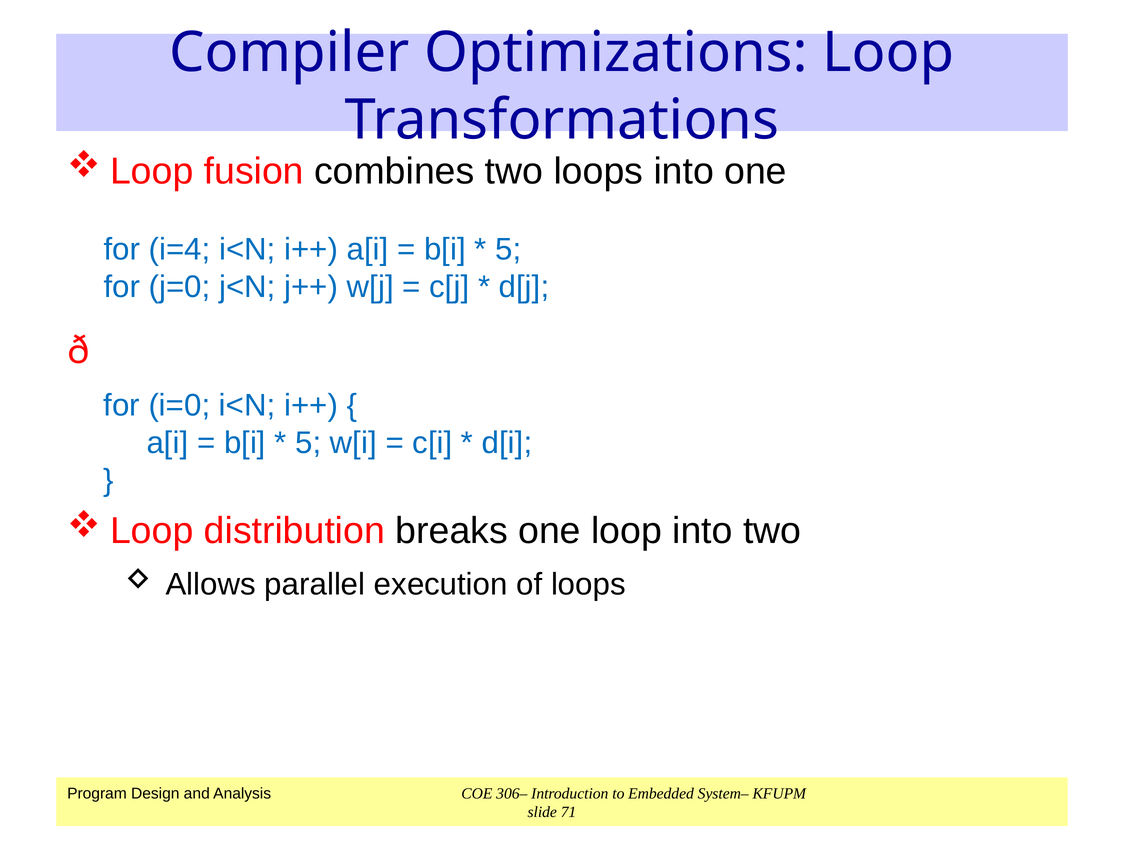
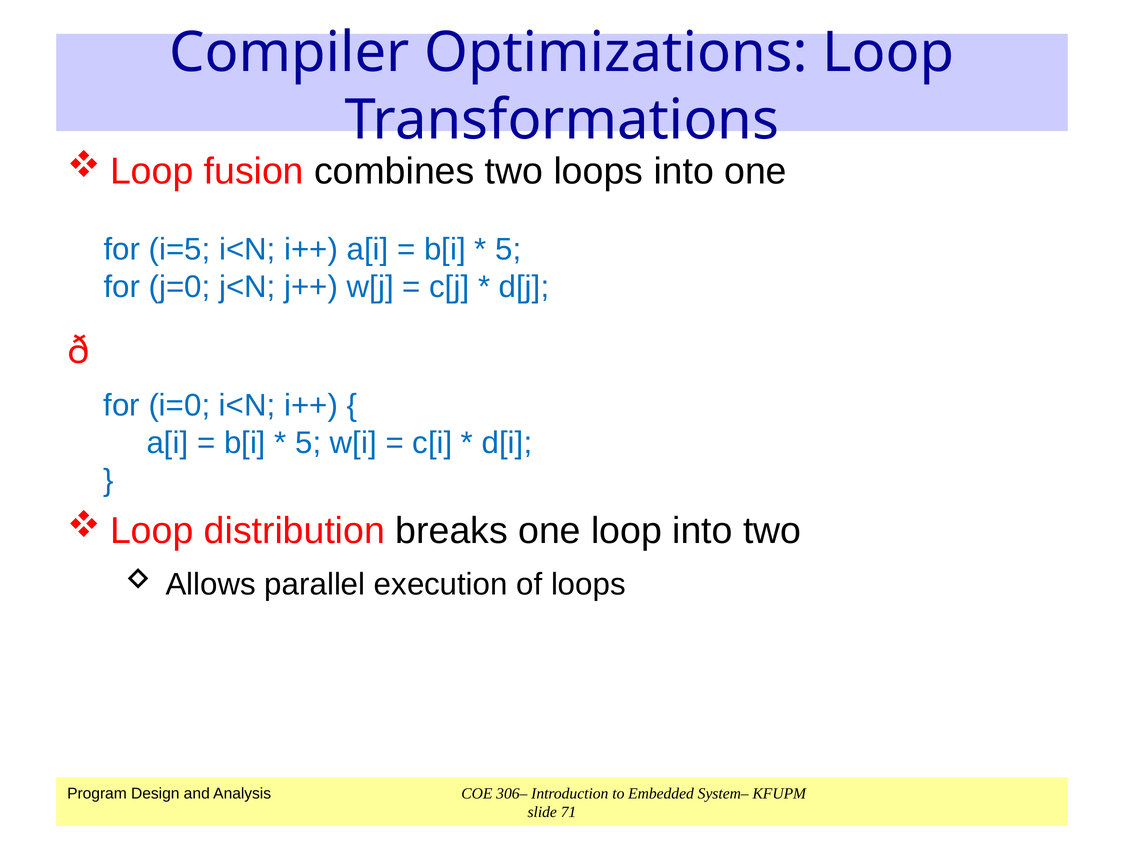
i=4: i=4 -> i=5 (180, 250)
